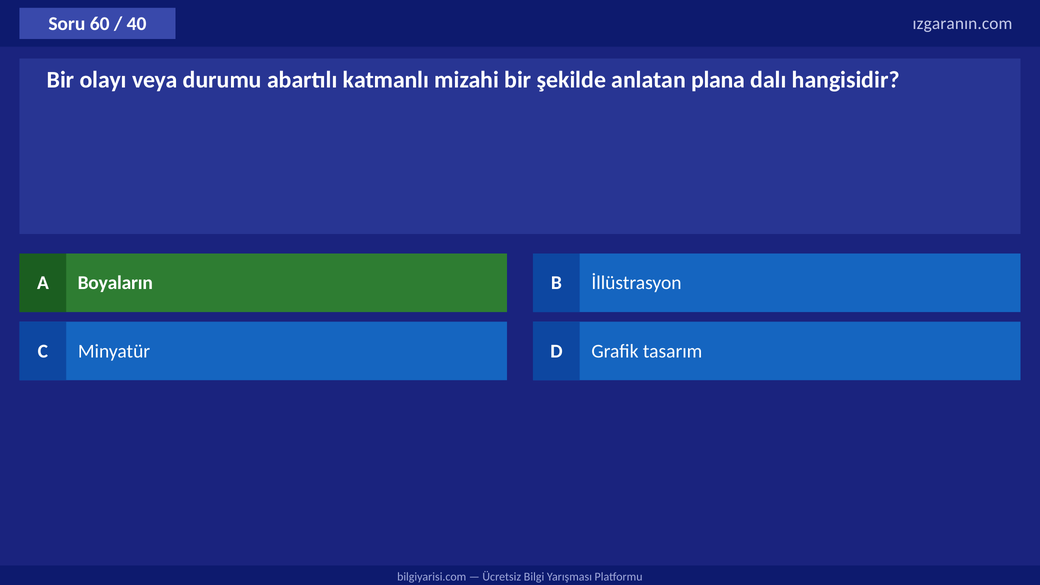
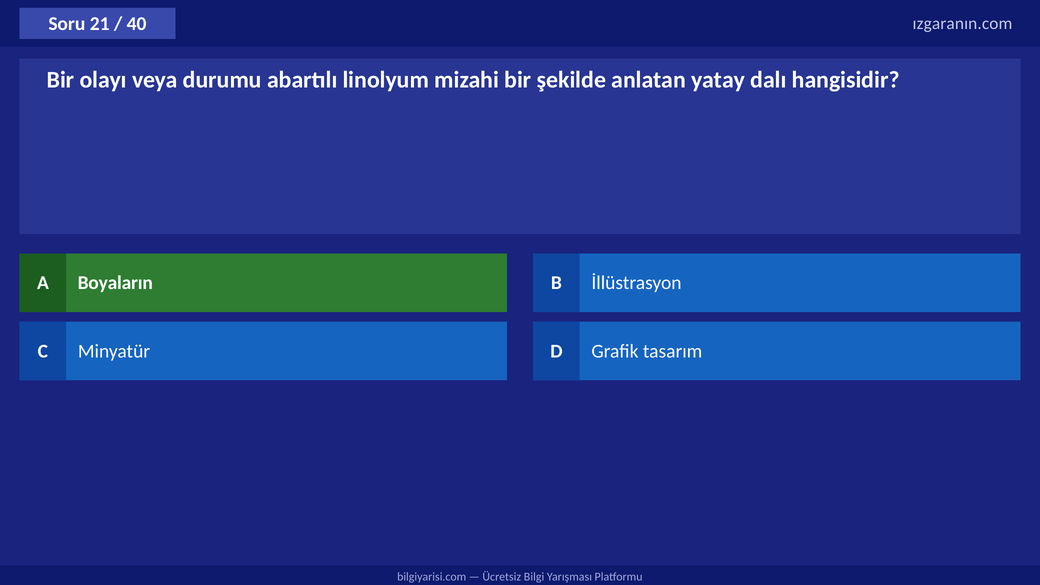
60: 60 -> 21 (100, 24)
katmanlı: katmanlı -> linolyum (386, 80)
plana: plana -> yatay (718, 80)
